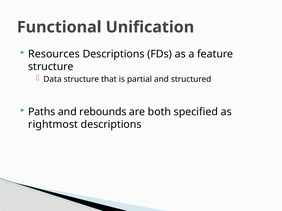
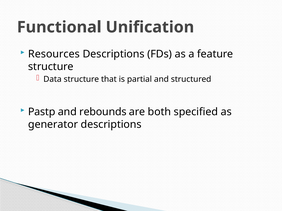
Paths: Paths -> Pastp (42, 112)
rightmost: rightmost -> generator (53, 125)
